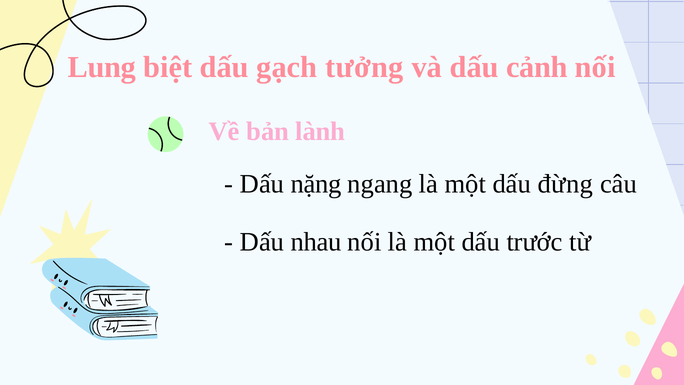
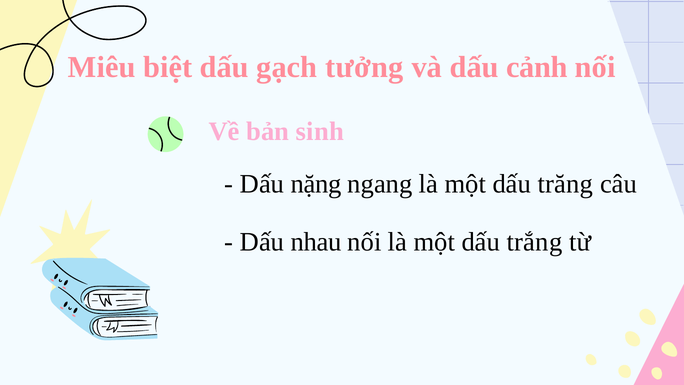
Lung: Lung -> Miêu (102, 67)
lành: lành -> sinh (320, 132)
đừng: đừng -> trăng (565, 184)
trước: trước -> trắng (534, 242)
